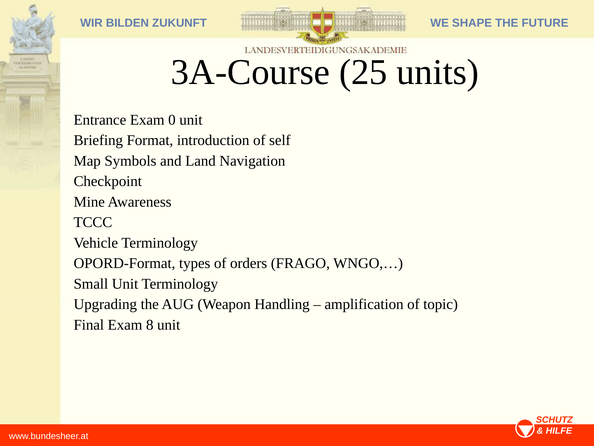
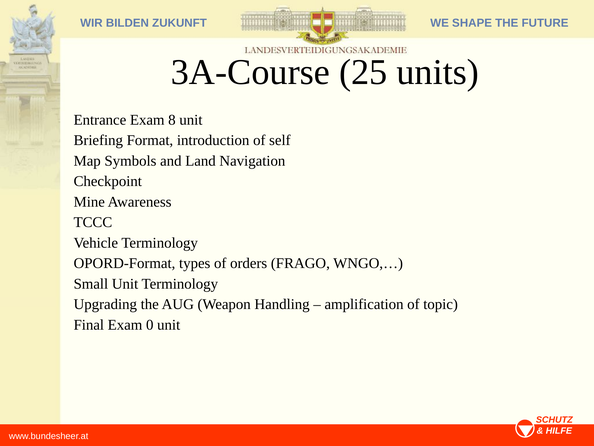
0: 0 -> 8 (172, 120)
8: 8 -> 0 (150, 325)
